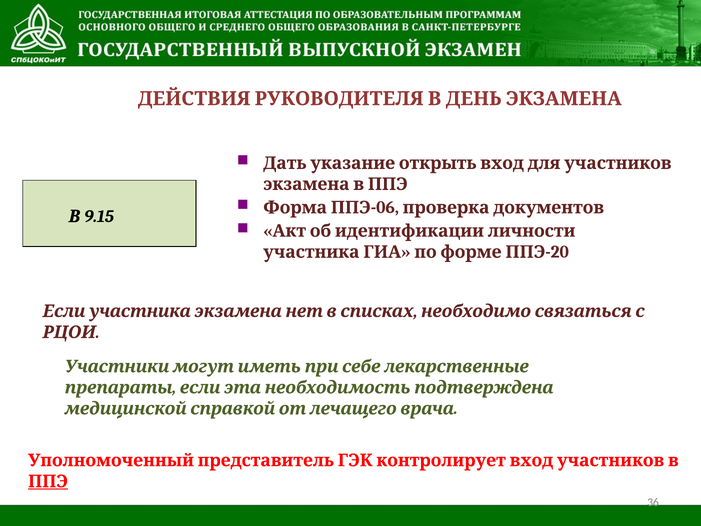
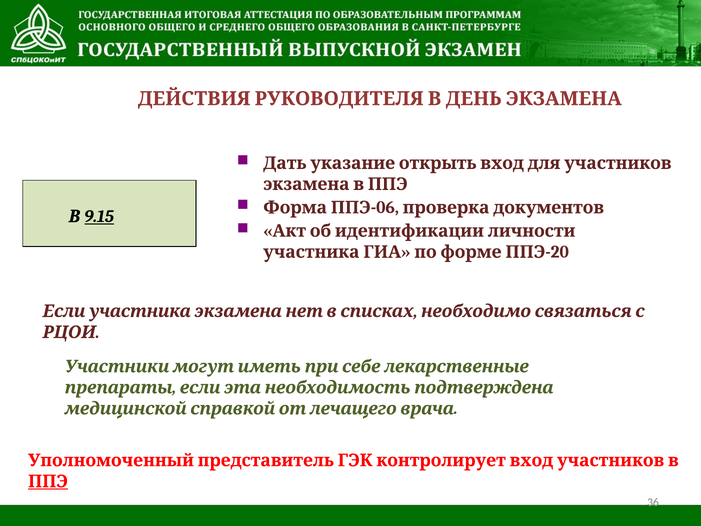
9.15 underline: none -> present (99, 216)
